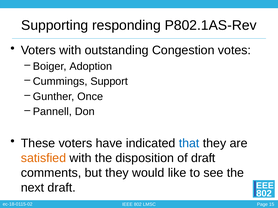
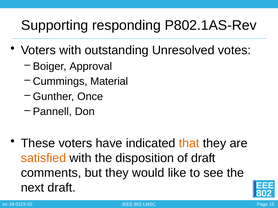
Congestion: Congestion -> Unresolved (183, 50)
Adoption: Adoption -> Approval (91, 66)
Support: Support -> Material (109, 82)
that colour: blue -> orange (189, 143)
